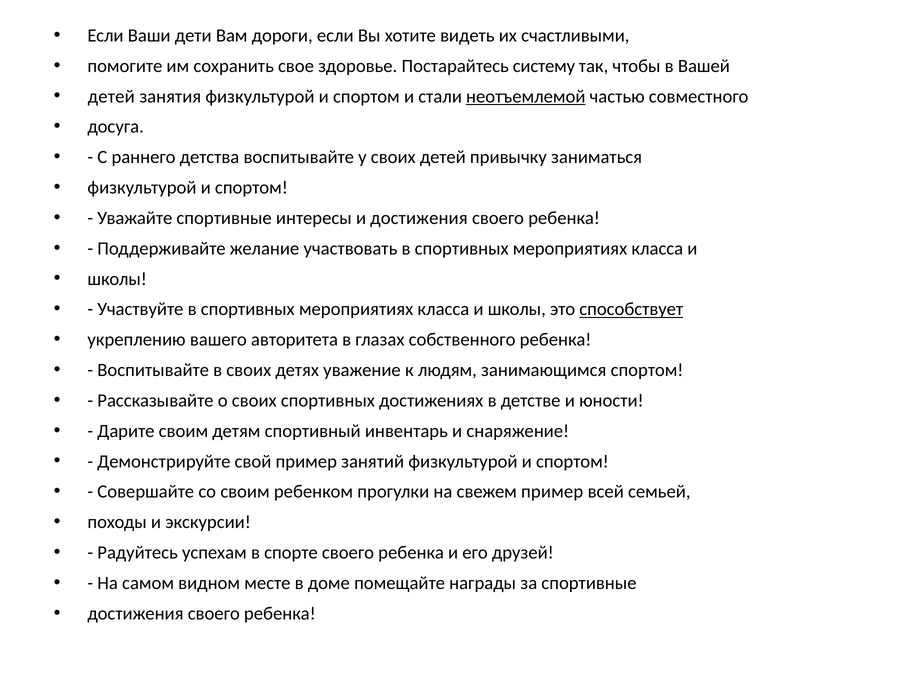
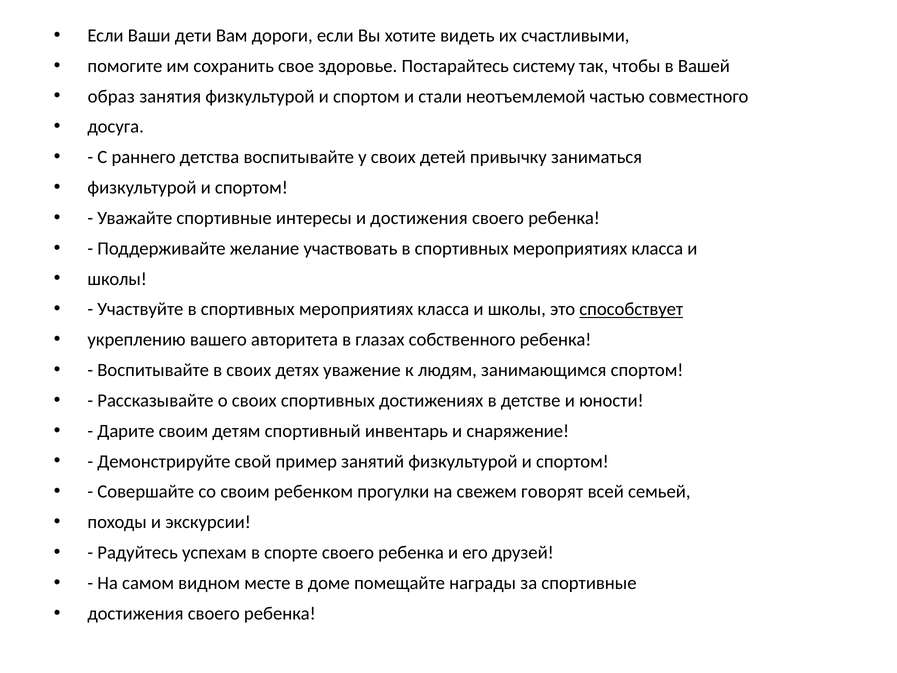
детей: детей -> образ (111, 96)
неотъемлемой underline: present -> none (526, 96)
свежем пример: пример -> говорят (552, 492)
